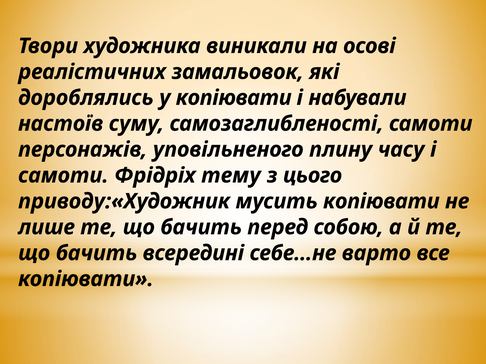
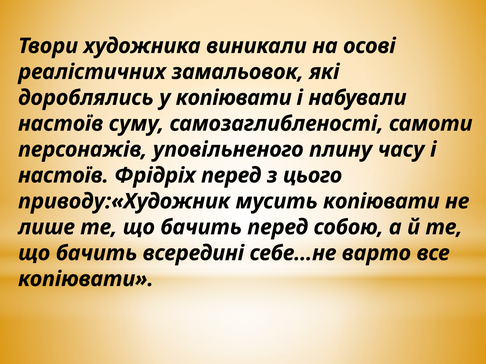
самоти: самоти -> настоїв (63, 176)
Фрідріх тему: тему -> перед (231, 176)
